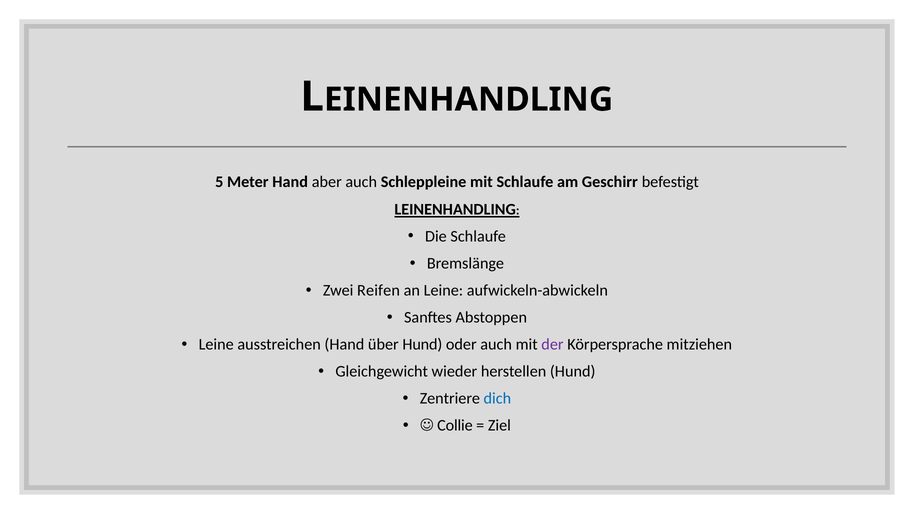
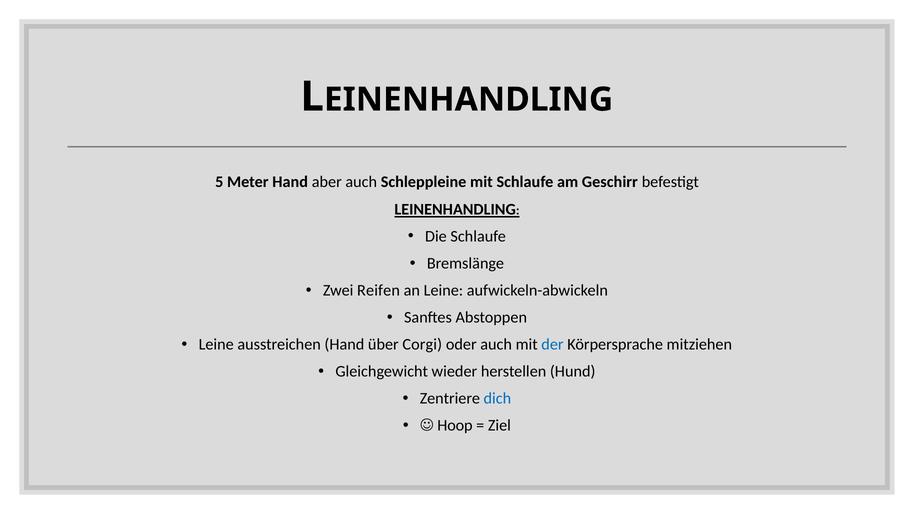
über Hund: Hund -> Corgi (422, 344)
der colour: purple -> blue (552, 344)
Collie: Collie -> Hoop (455, 426)
